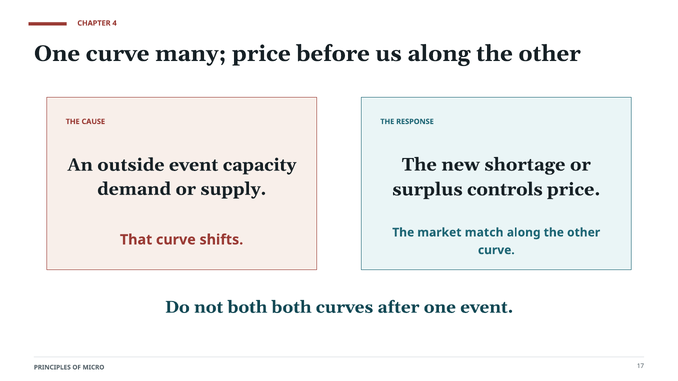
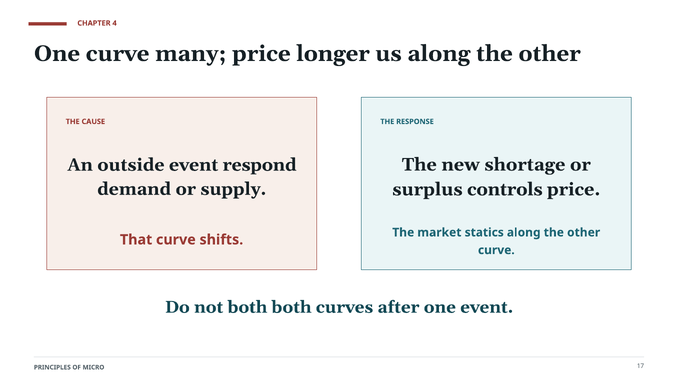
before: before -> longer (333, 54)
capacity: capacity -> respond (260, 165)
match: match -> statics (484, 233)
